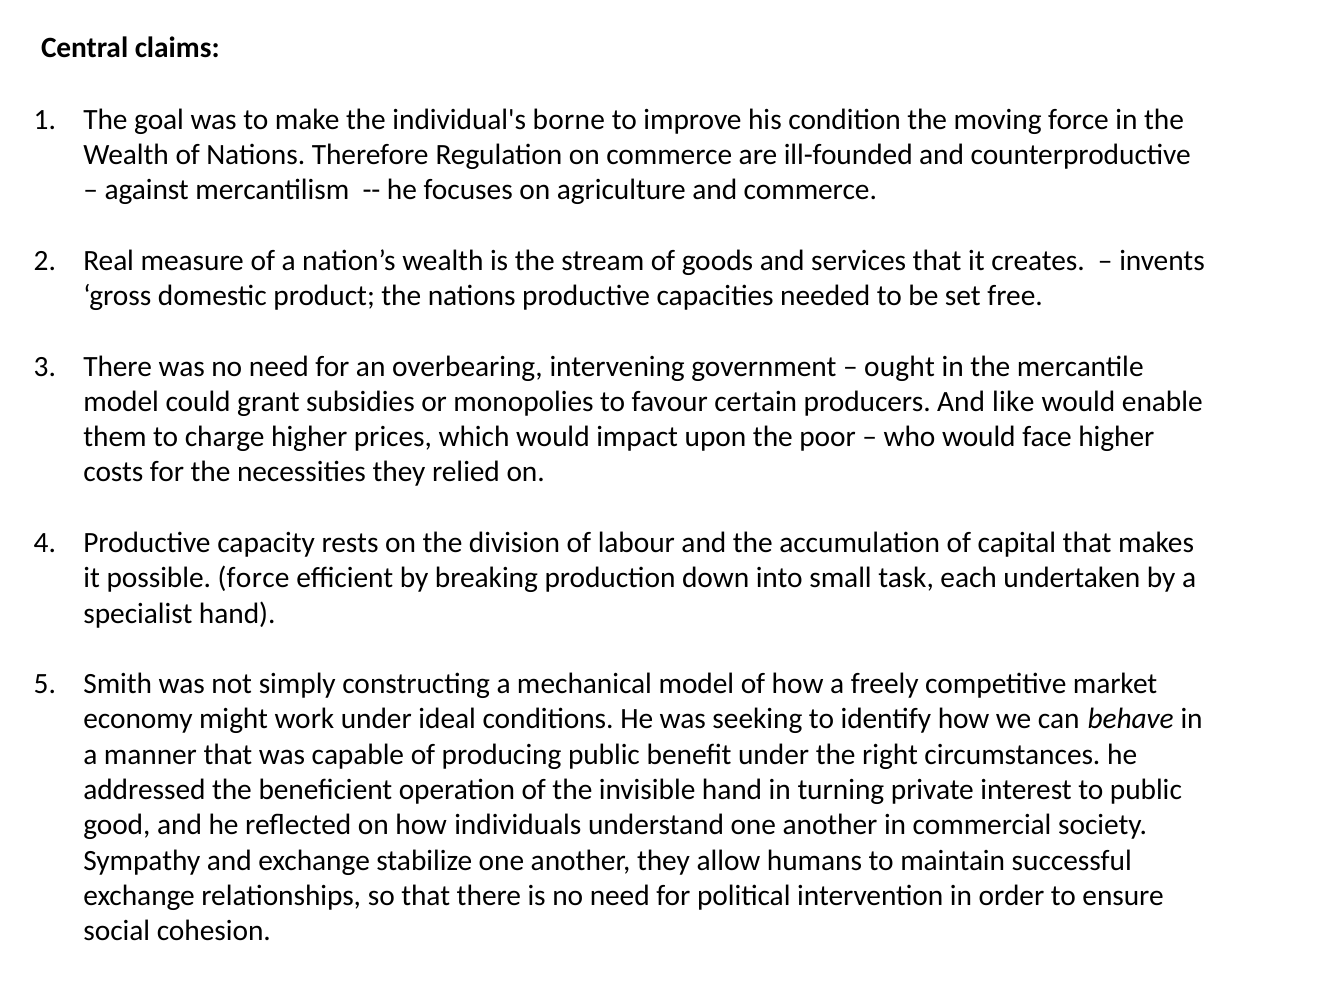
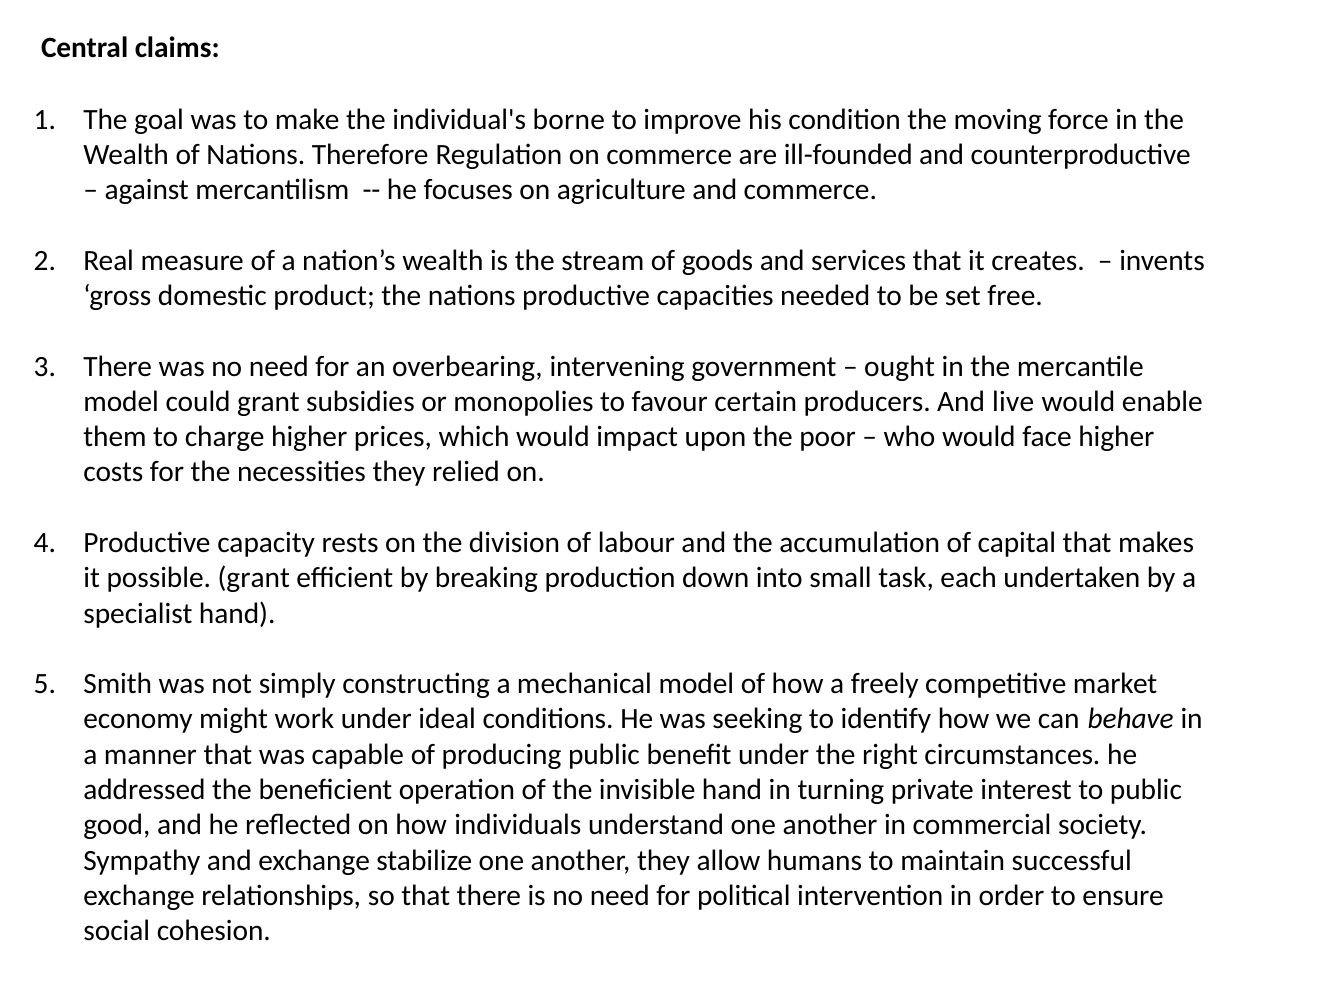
like: like -> live (1013, 402)
possible force: force -> grant (254, 578)
